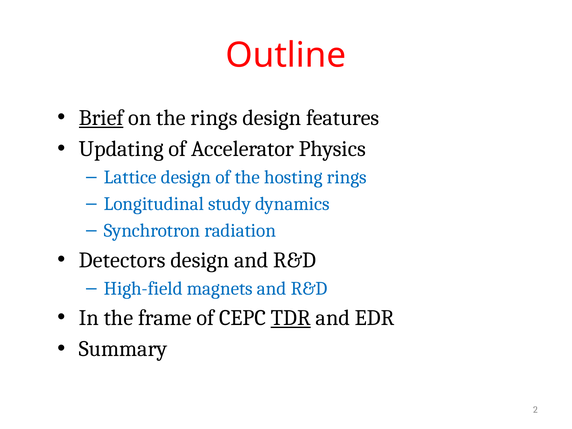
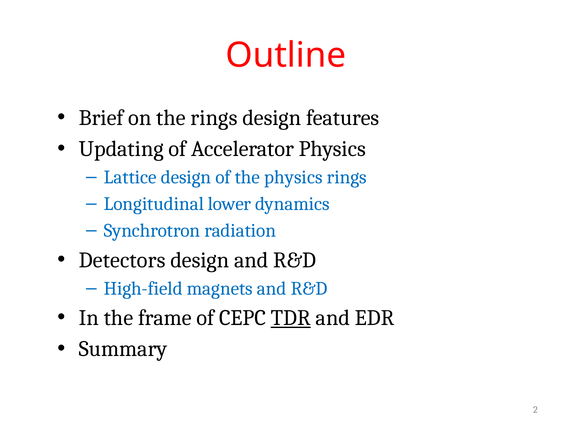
Brief underline: present -> none (101, 118)
the hosting: hosting -> physics (293, 177)
study: study -> lower (230, 204)
